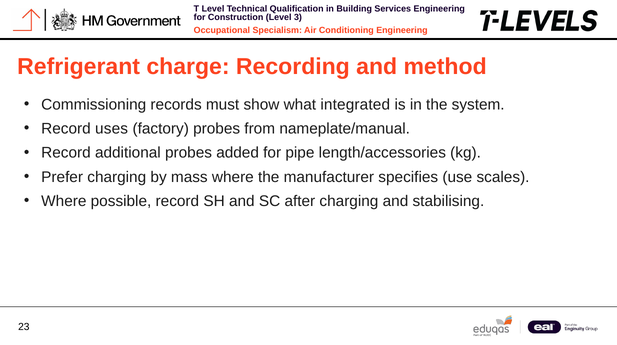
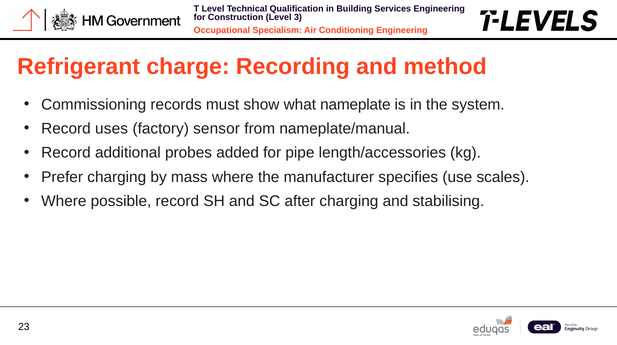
integrated: integrated -> nameplate (355, 105)
factory probes: probes -> sensor (217, 129)
